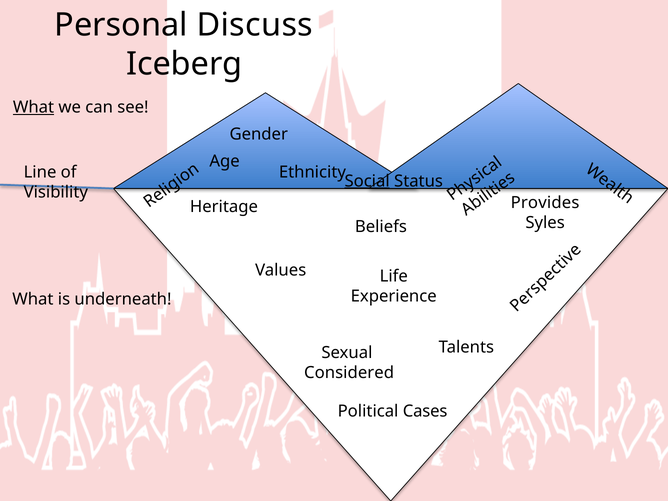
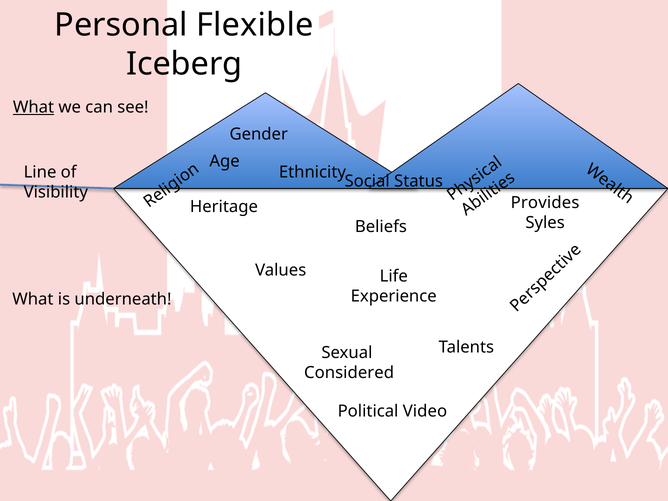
Discuss: Discuss -> Flexible (255, 25)
Social underline: present -> none (367, 181)
Cases: Cases -> Video (425, 411)
